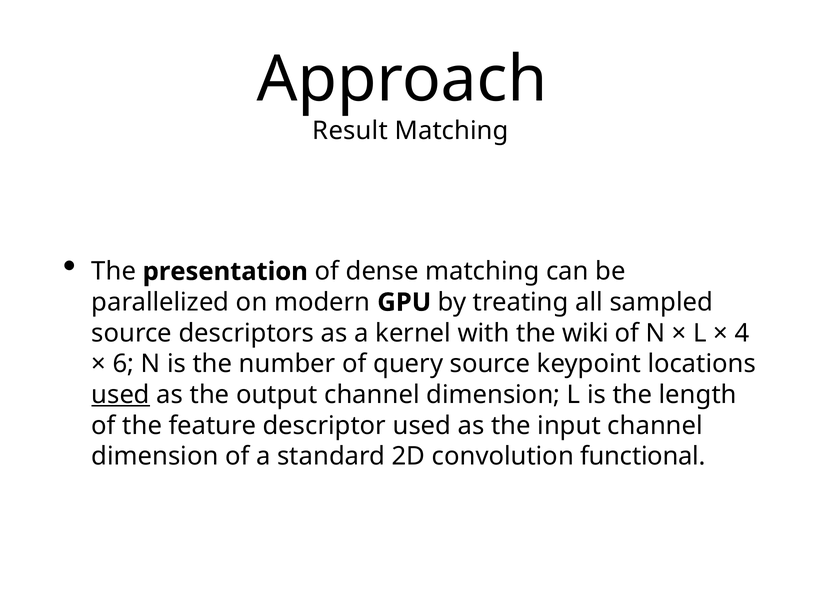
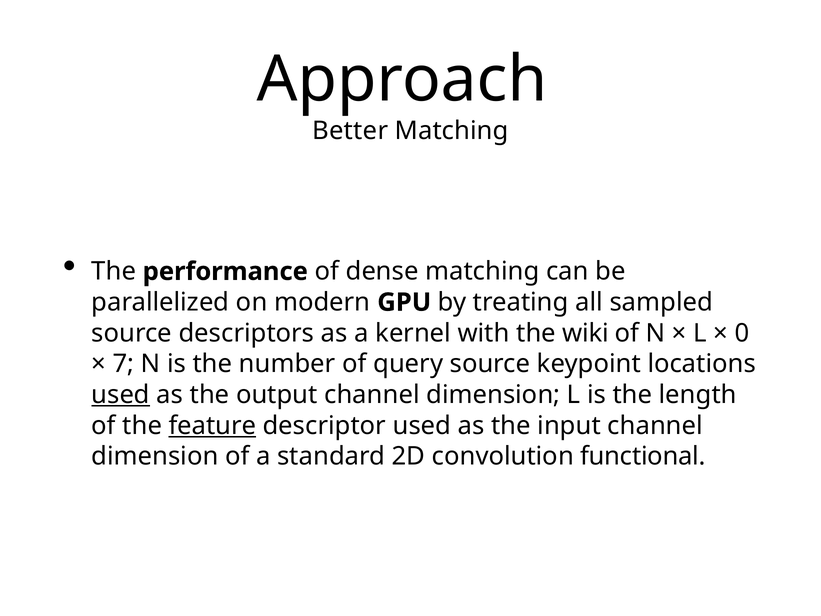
Result: Result -> Better (350, 131)
presentation: presentation -> performance (225, 271)
4: 4 -> 0 (742, 333)
6: 6 -> 7 (124, 364)
feature underline: none -> present (212, 425)
